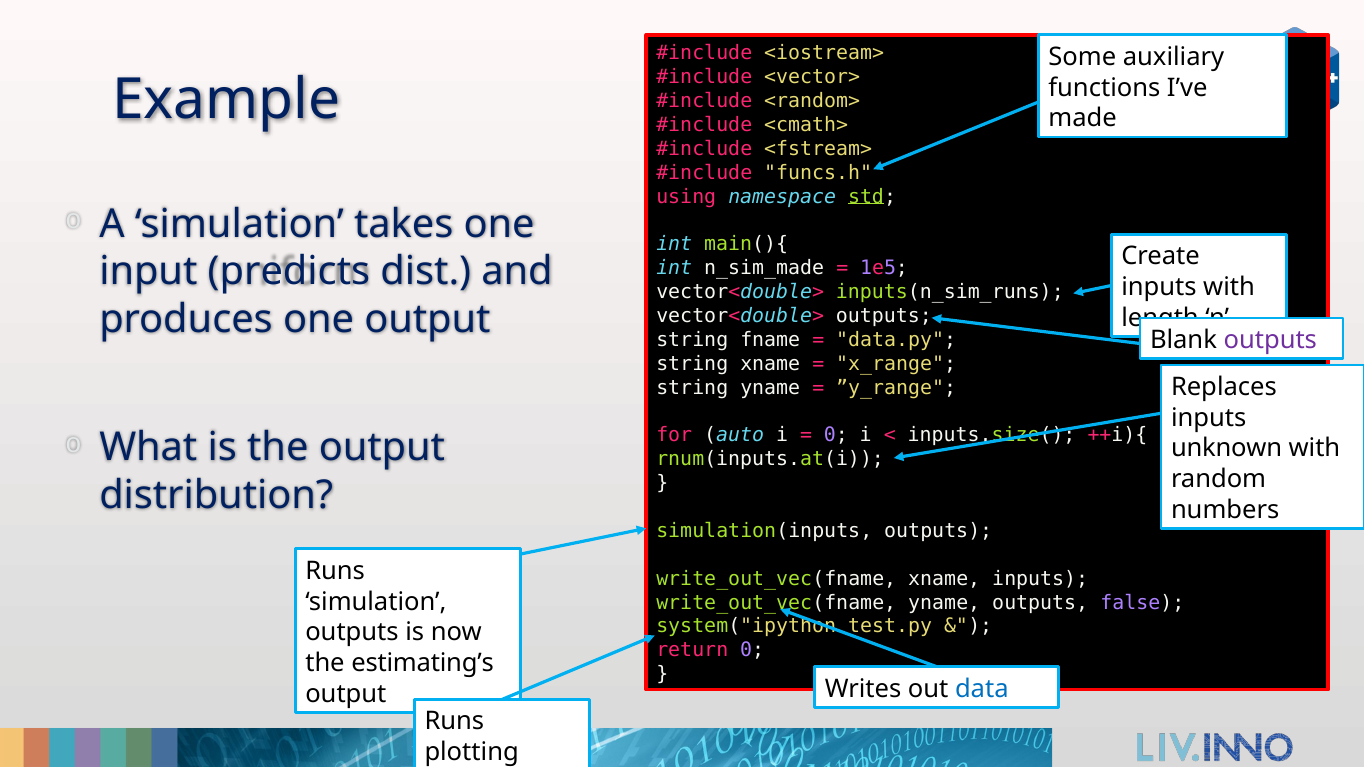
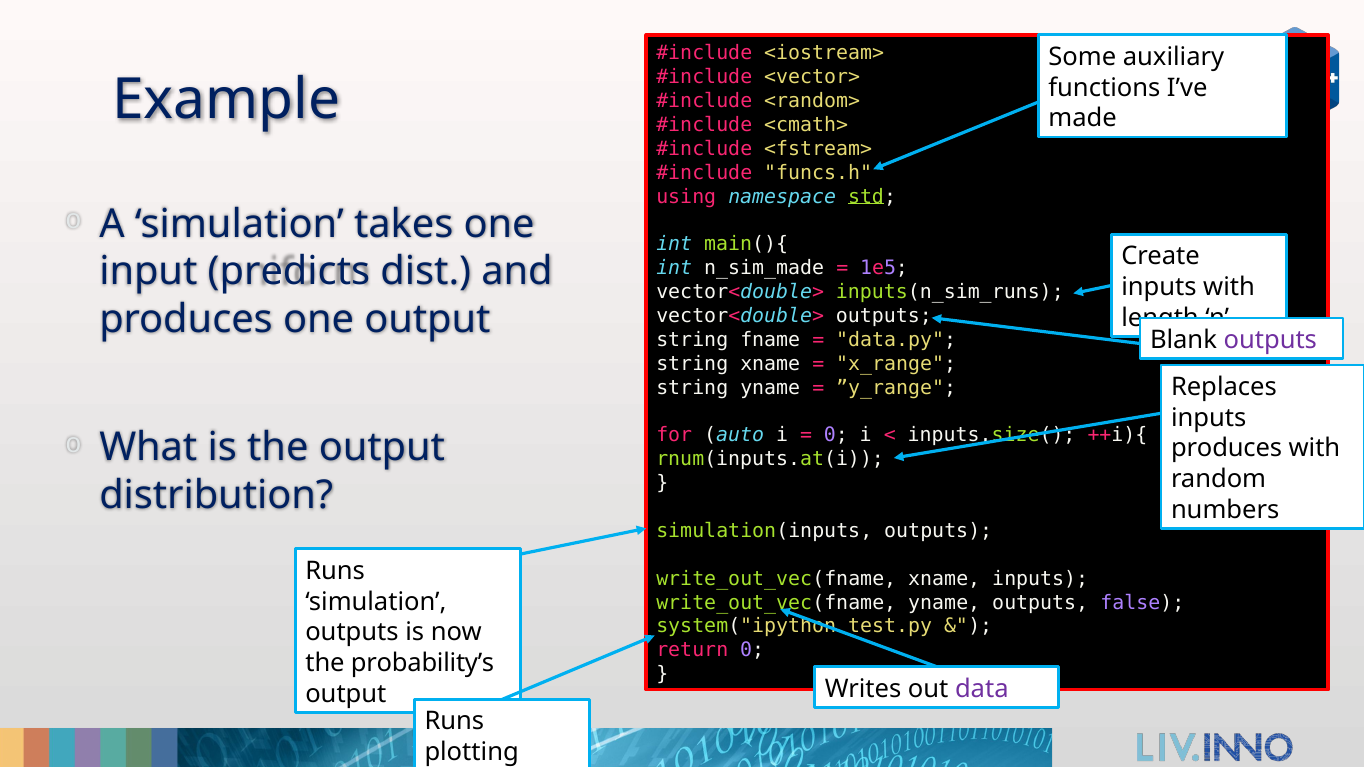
unknown: unknown -> produces (1227, 449)
estimating’s: estimating’s -> probability’s (423, 663)
data colour: blue -> purple (982, 689)
